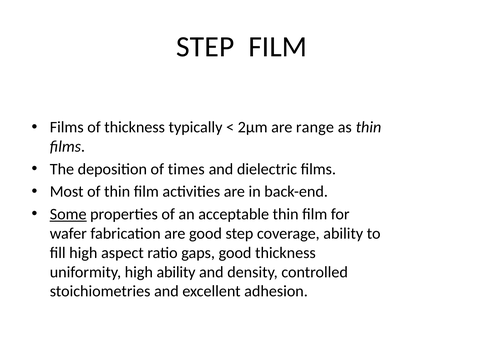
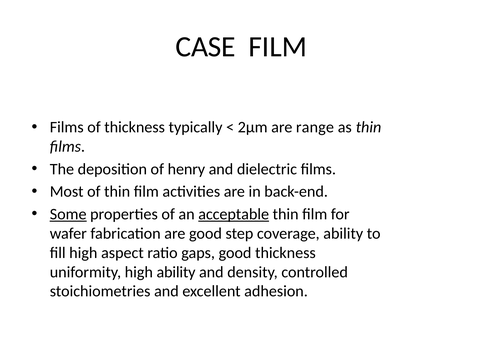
STEP: STEP -> CASE (206, 47)
times: times -> henry (186, 169)
acceptable underline: none -> present (234, 214)
